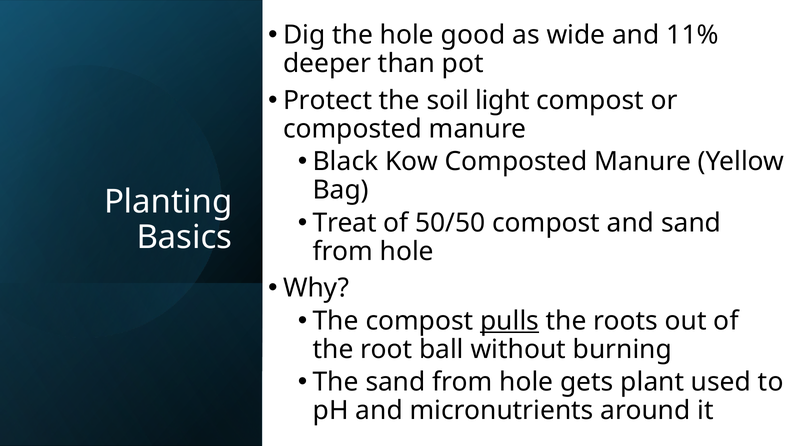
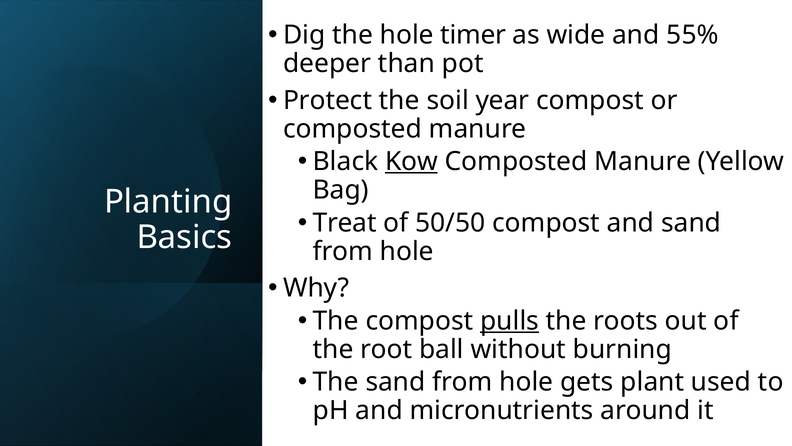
good: good -> timer (473, 35)
11%: 11% -> 55% (693, 35)
light: light -> year (502, 100)
Kow underline: none -> present (412, 161)
